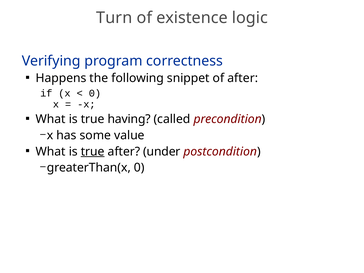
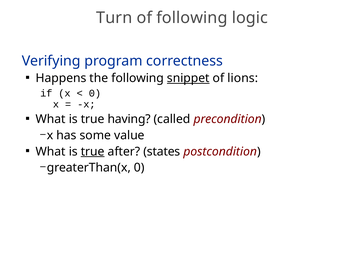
of existence: existence -> following (192, 18)
snippet underline: none -> present (188, 78)
of after: after -> lions (243, 78)
under: under -> states (162, 151)
